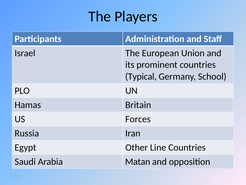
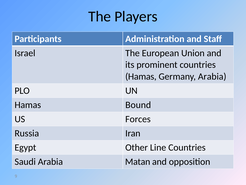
Typical: Typical -> Hamas (141, 76)
Germany School: School -> Arabia (212, 76)
Britain: Britain -> Bound (138, 105)
